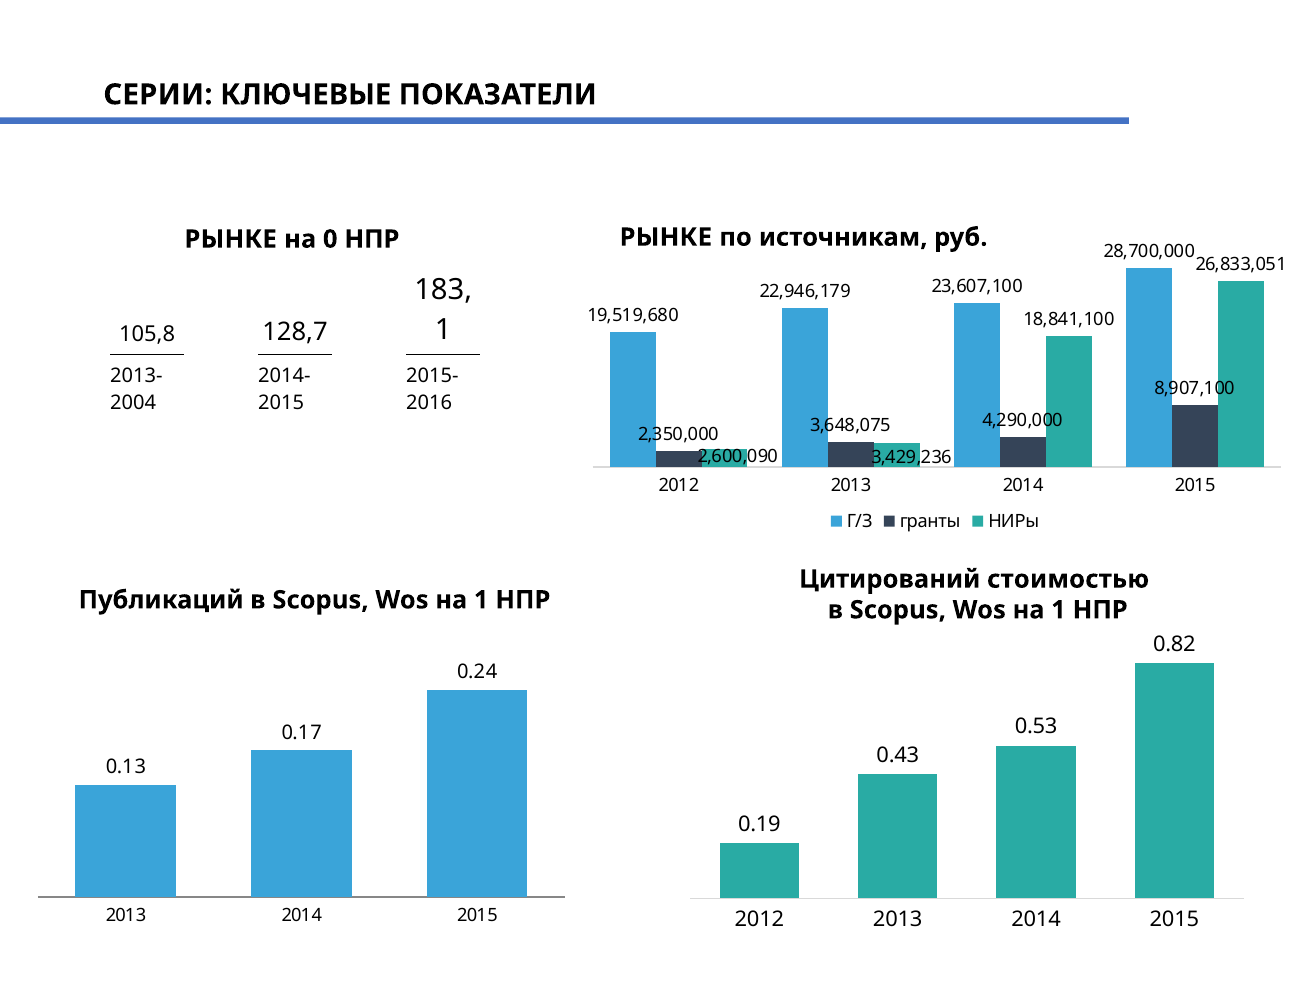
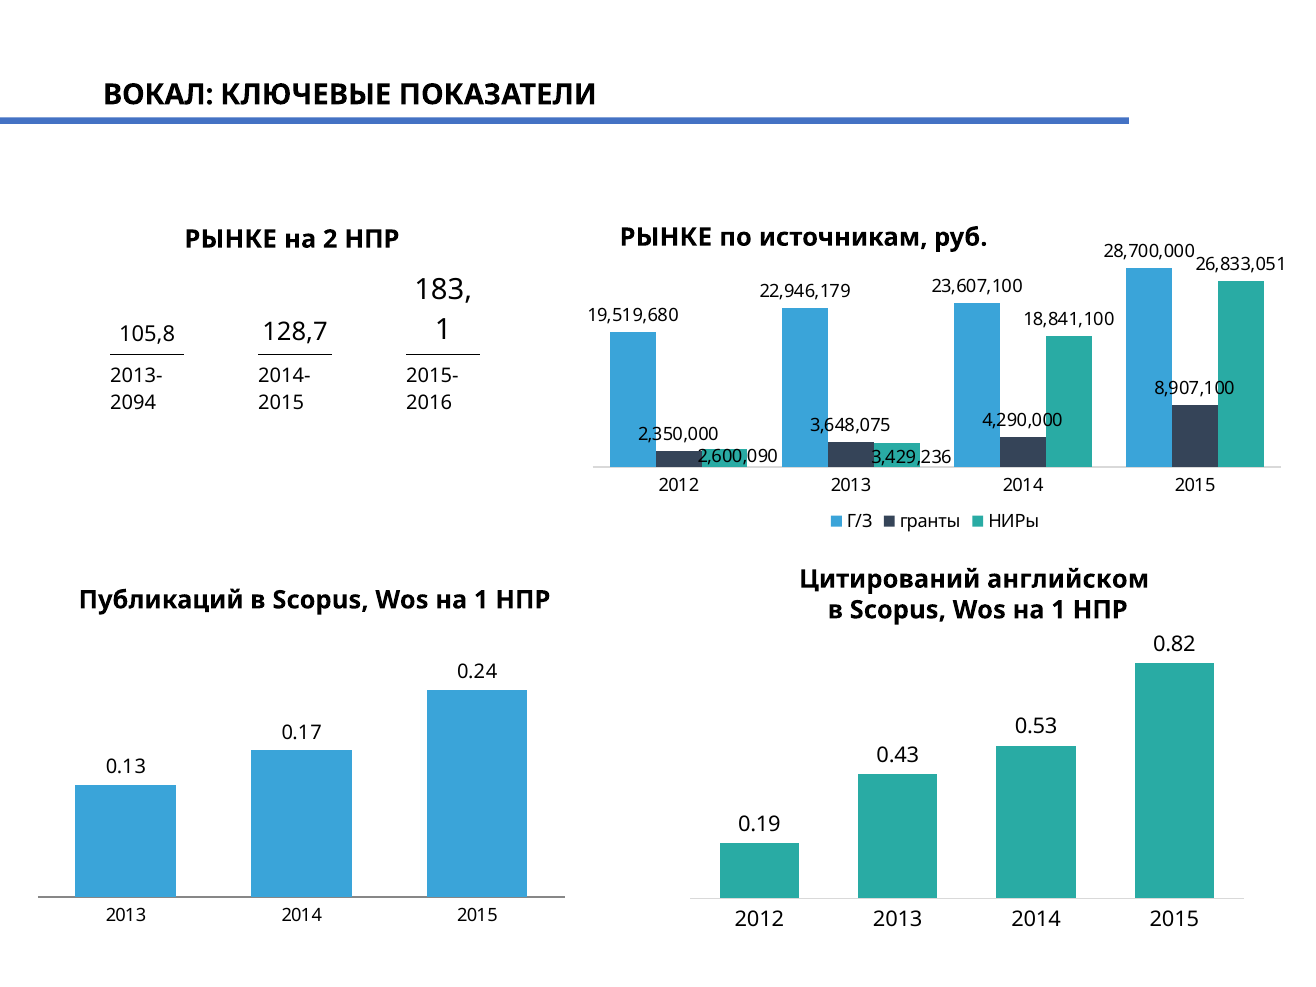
СЕРИИ: СЕРИИ -> ВОКАЛ (158, 95)
0: 0 -> 2 (330, 239)
2004: 2004 -> 2094 (133, 403)
стоимостью: стоимостью -> английском (1068, 579)
